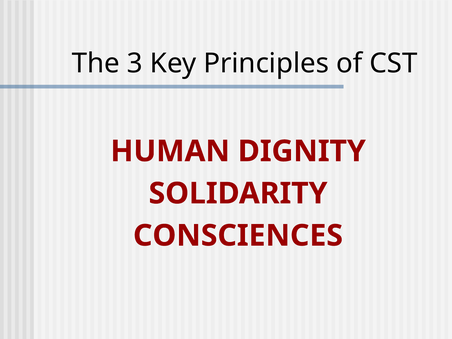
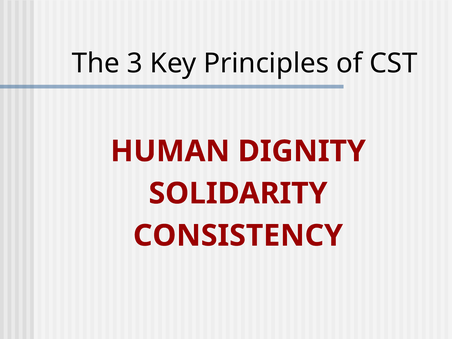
CONSCIENCES: CONSCIENCES -> CONSISTENCY (238, 236)
